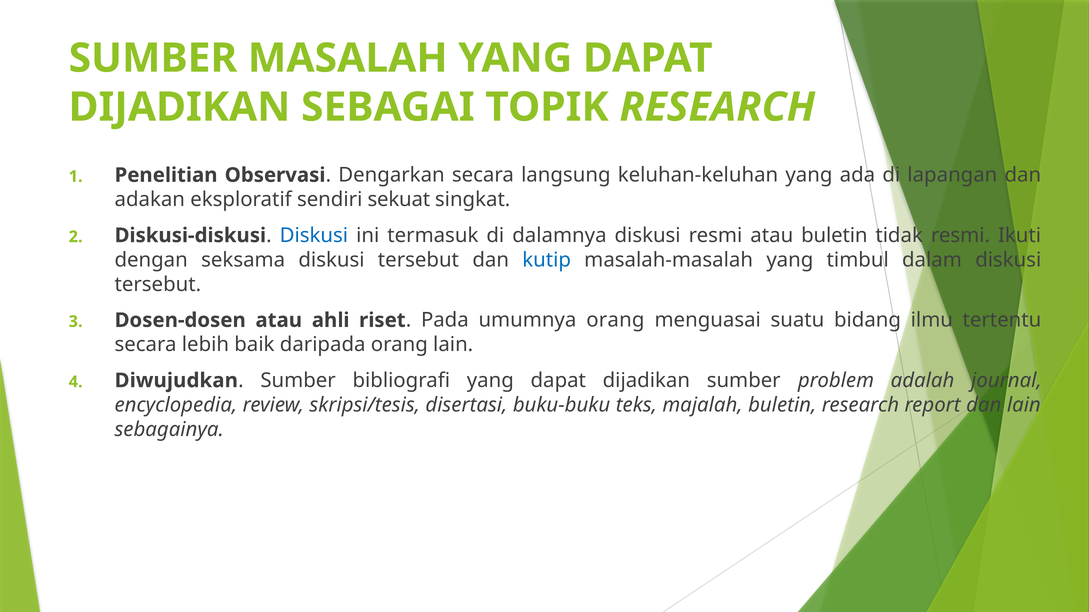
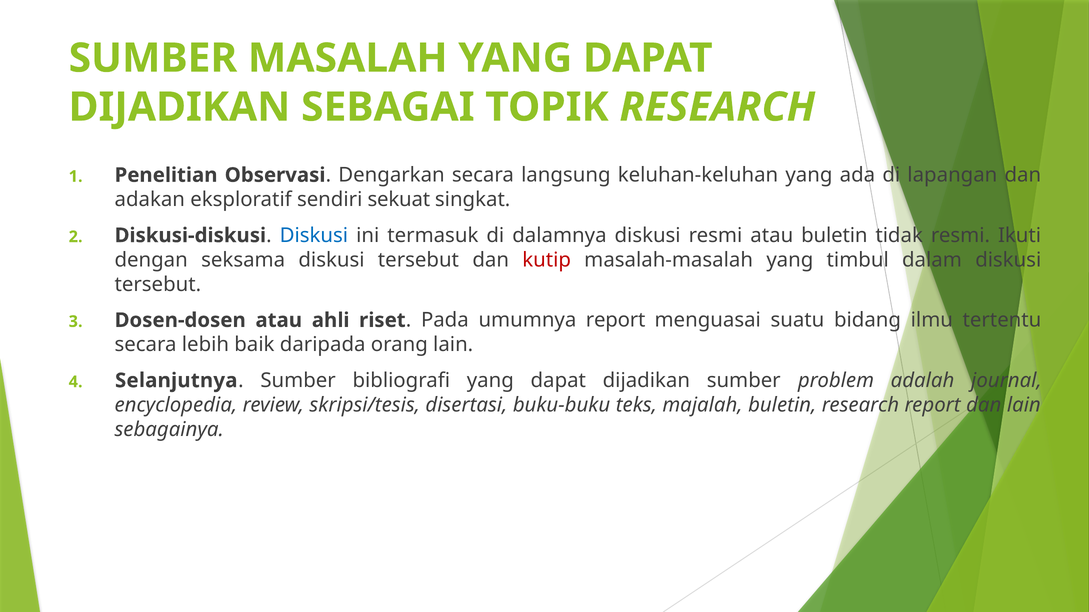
kutip colour: blue -> red (547, 260)
umumnya orang: orang -> report (616, 321)
Diwujudkan: Diwujudkan -> Selanjutnya (176, 381)
